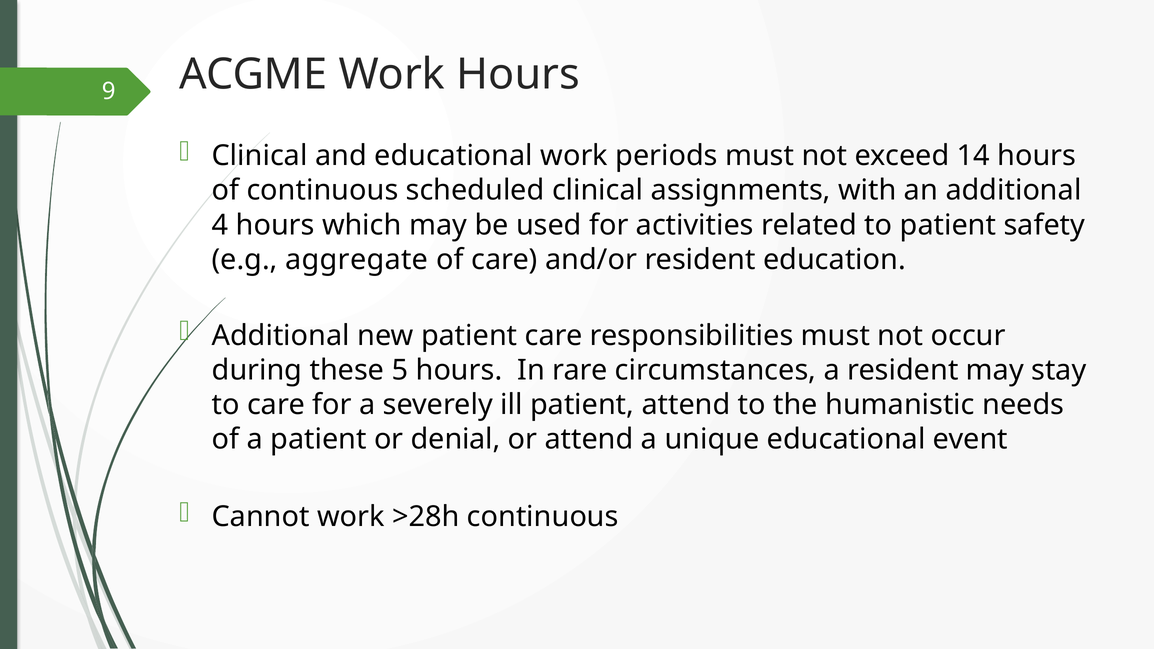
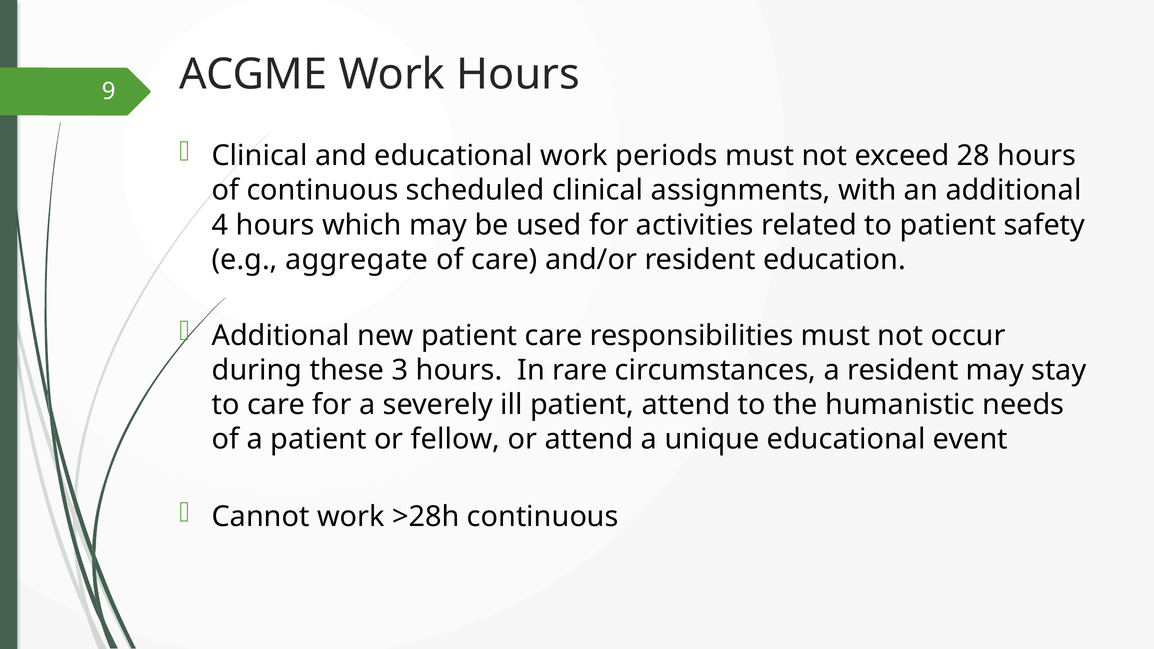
14: 14 -> 28 (973, 156)
5: 5 -> 3 (400, 370)
denial: denial -> fellow (456, 440)
